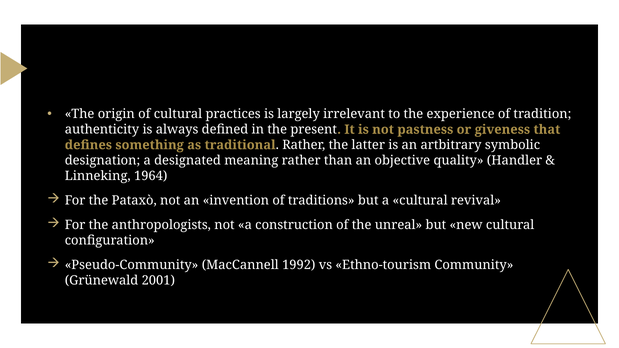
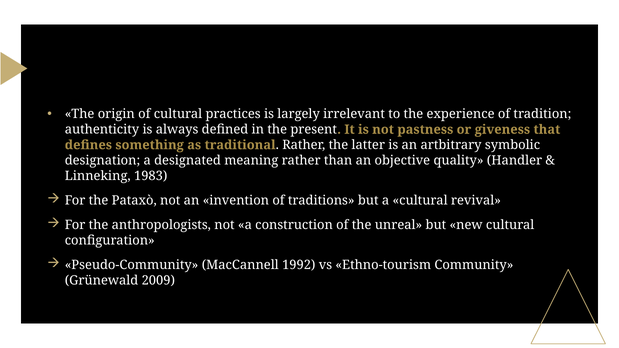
1964: 1964 -> 1983 (151, 176)
2001: 2001 -> 2009 (158, 281)
